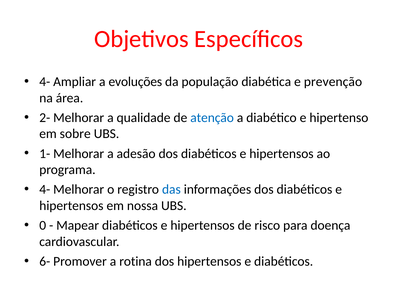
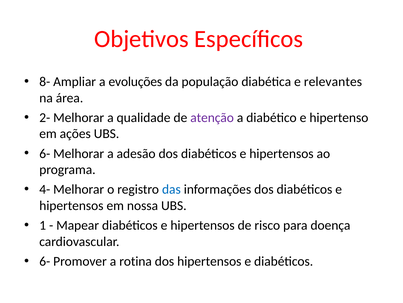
4-: 4- -> 8- (45, 82)
prevenção: prevenção -> relevantes (333, 82)
atenção colour: blue -> purple (212, 117)
sobre: sobre -> ações (75, 133)
1-: 1- -> 6- (45, 153)
0: 0 -> 1 (43, 225)
